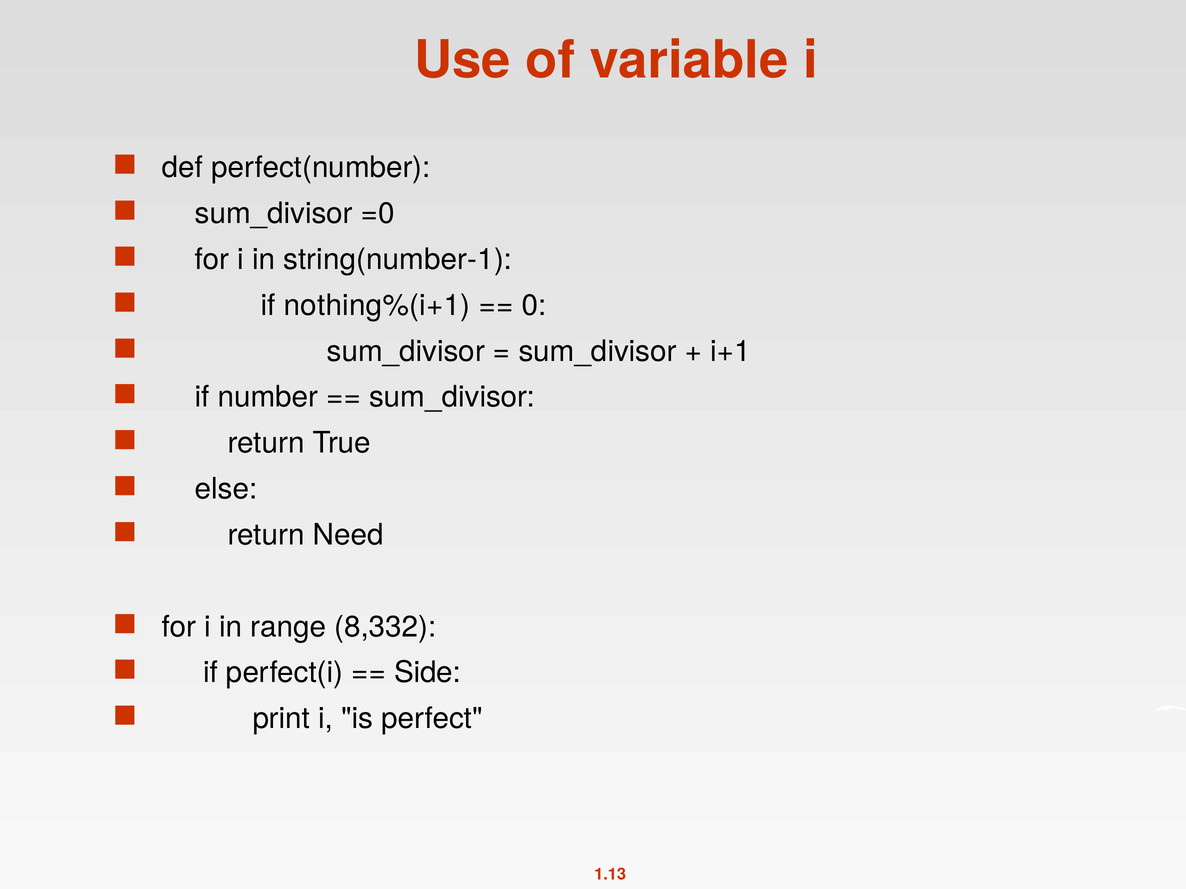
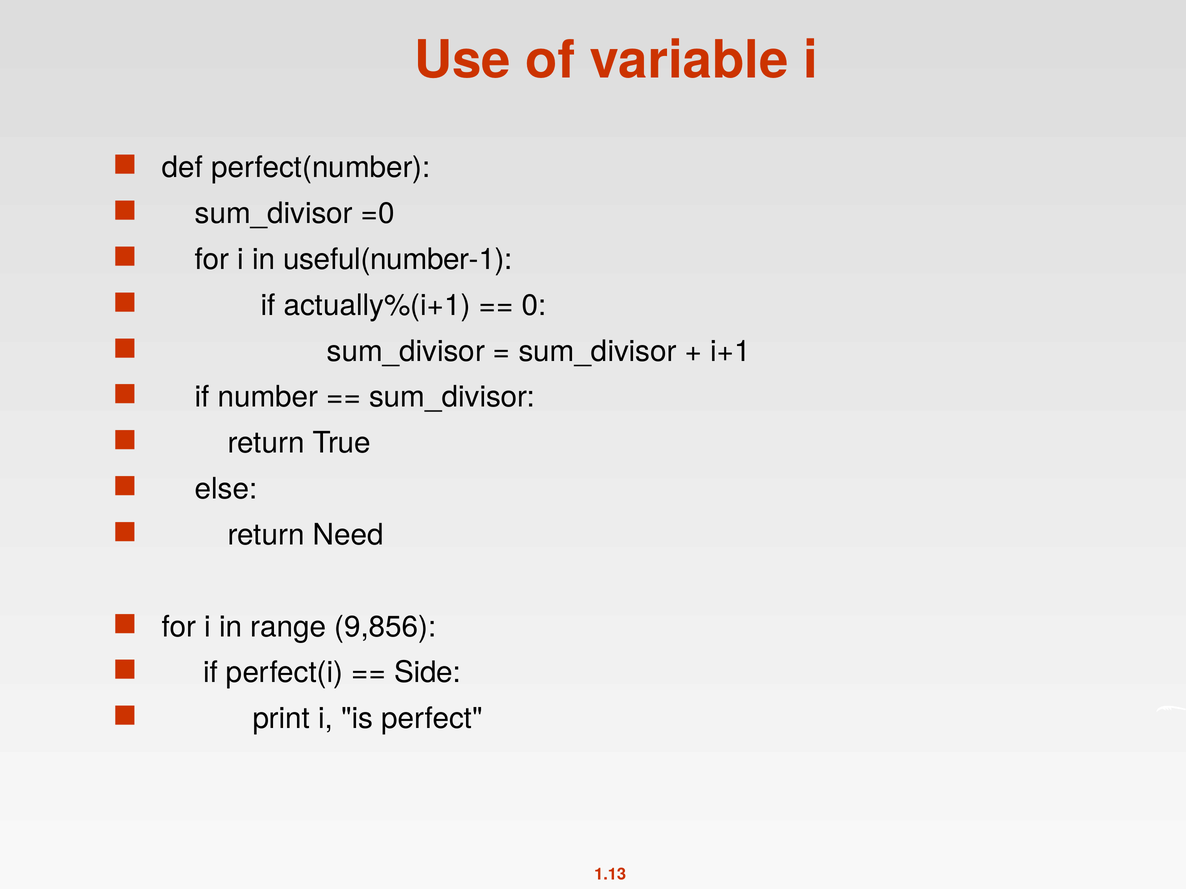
string(number-1: string(number-1 -> useful(number-1 (398, 260)
nothing%(i+1: nothing%(i+1 -> actually%(i+1 (377, 305)
8,332: 8,332 -> 9,856 (385, 627)
